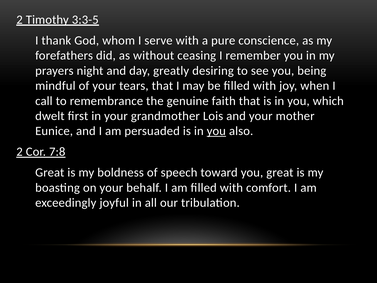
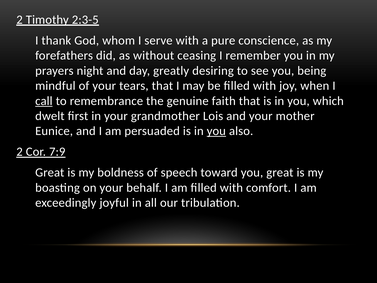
3:3-5: 3:3-5 -> 2:3-5 (85, 20)
call underline: none -> present (44, 101)
7:8: 7:8 -> 7:9 (57, 152)
